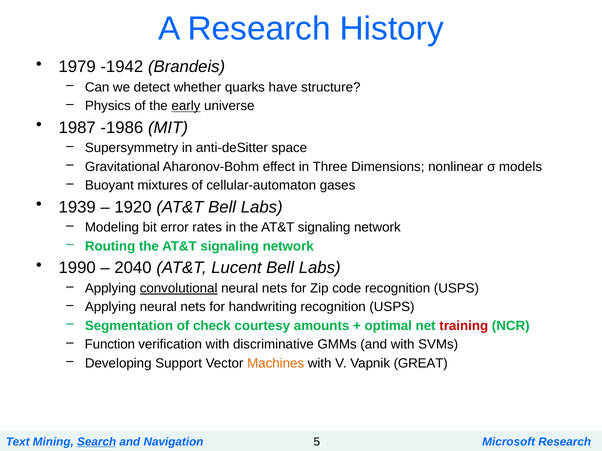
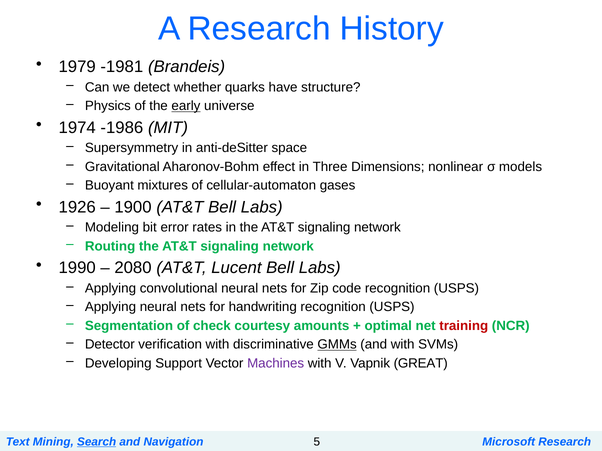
-1942: -1942 -> -1981 (122, 67)
1987: 1987 -> 1974 (77, 128)
1939: 1939 -> 1926 (77, 207)
1920: 1920 -> 1900 (133, 207)
2040: 2040 -> 2080 (133, 268)
convolutional underline: present -> none (179, 289)
Function: Function -> Detector (110, 345)
GMMs underline: none -> present (337, 345)
Machines colour: orange -> purple (276, 364)
